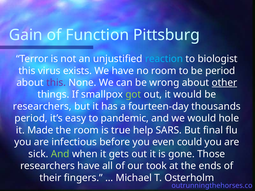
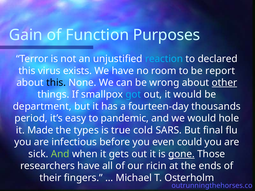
Pittsburg: Pittsburg -> Purposes (167, 35)
biologist: biologist -> declared (218, 59)
be period: period -> report (220, 71)
this colour: purple -> black (56, 83)
got colour: light green -> light blue (133, 95)
researchers: researchers -> department (42, 107)
the room: room -> types (86, 130)
help: help -> cold (143, 130)
gone underline: none -> present (181, 154)
took: took -> ricin (156, 166)
